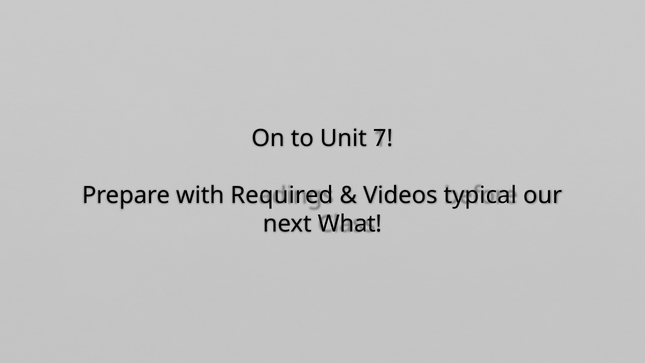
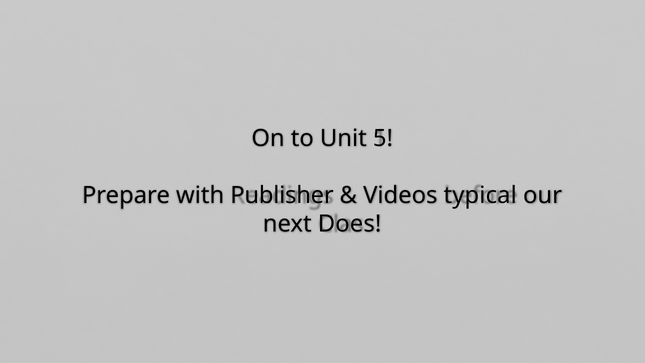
7: 7 -> 5 (383, 138)
Required: Required -> Publisher (282, 195)
What: What -> Does (350, 224)
